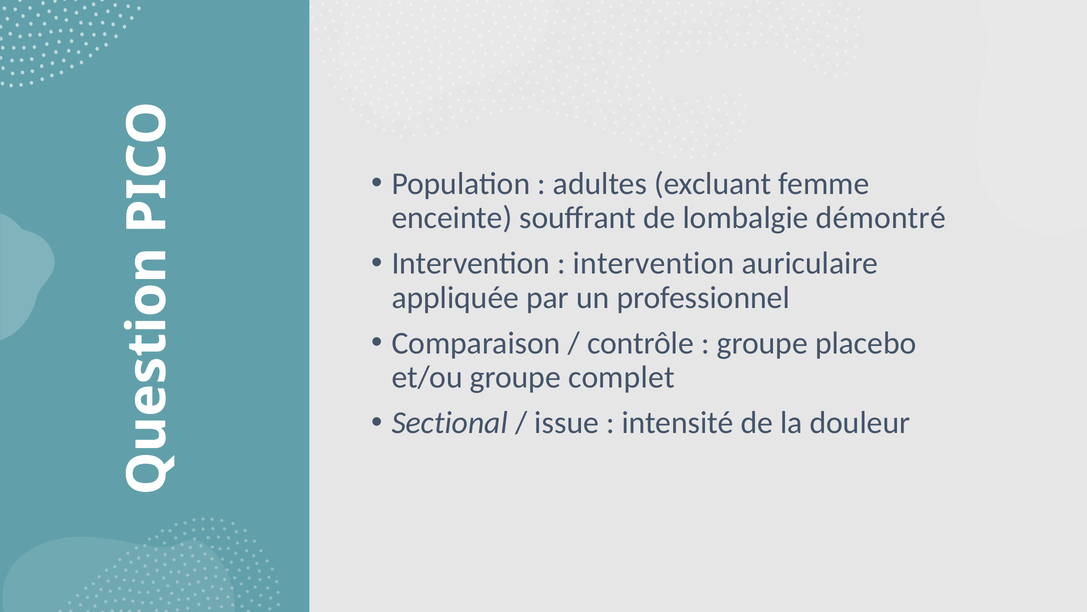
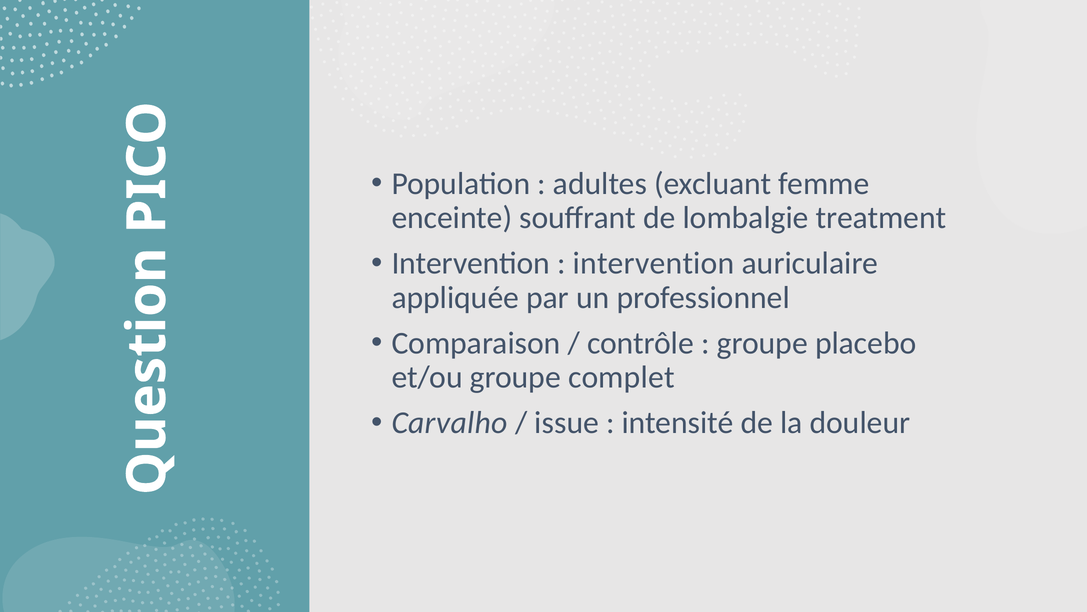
démontré: démontré -> treatment (881, 218)
Sectional: Sectional -> Carvalho (450, 423)
